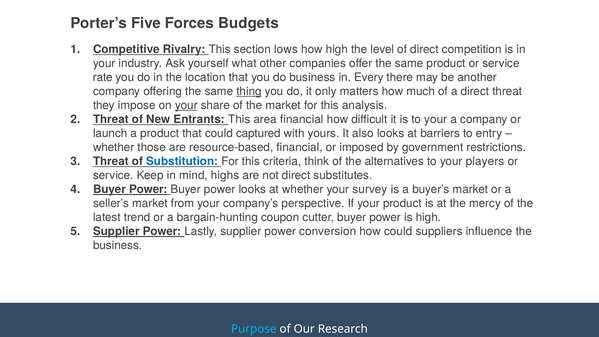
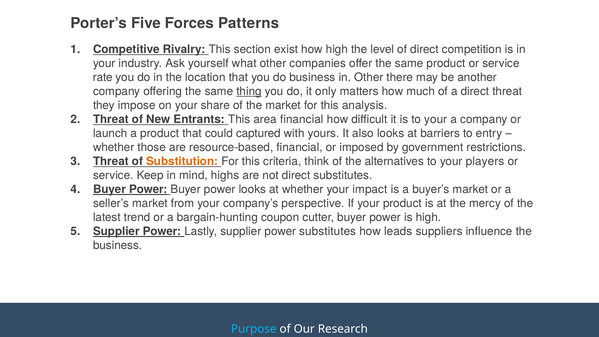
Budgets: Budgets -> Patterns (249, 23)
lows: lows -> exist (286, 49)
in Every: Every -> Other (369, 77)
your underline: present -> none (186, 105)
Substitution colour: blue -> orange (182, 161)
survey: survey -> impact (370, 189)
power conversion: conversion -> substitutes (328, 231)
how could: could -> leads (398, 231)
